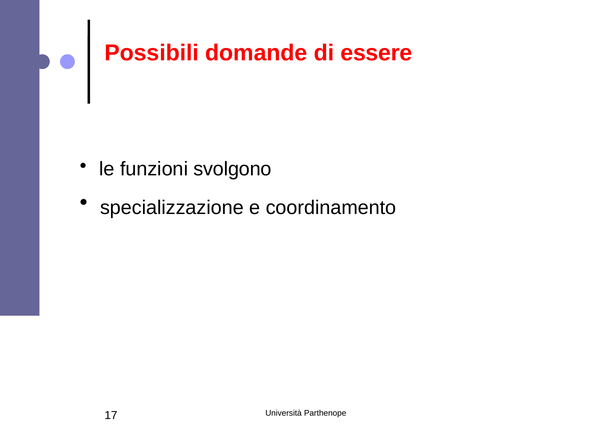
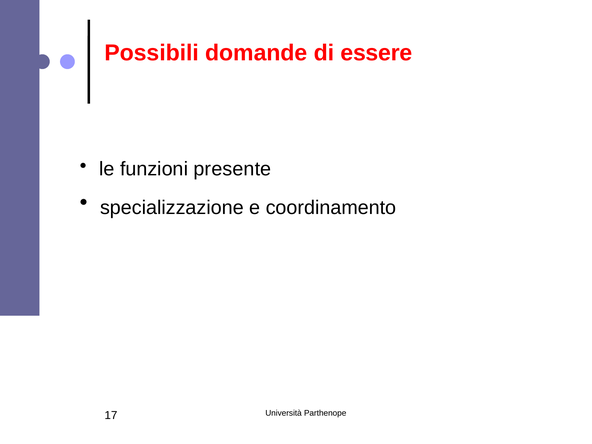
svolgono: svolgono -> presente (232, 169)
